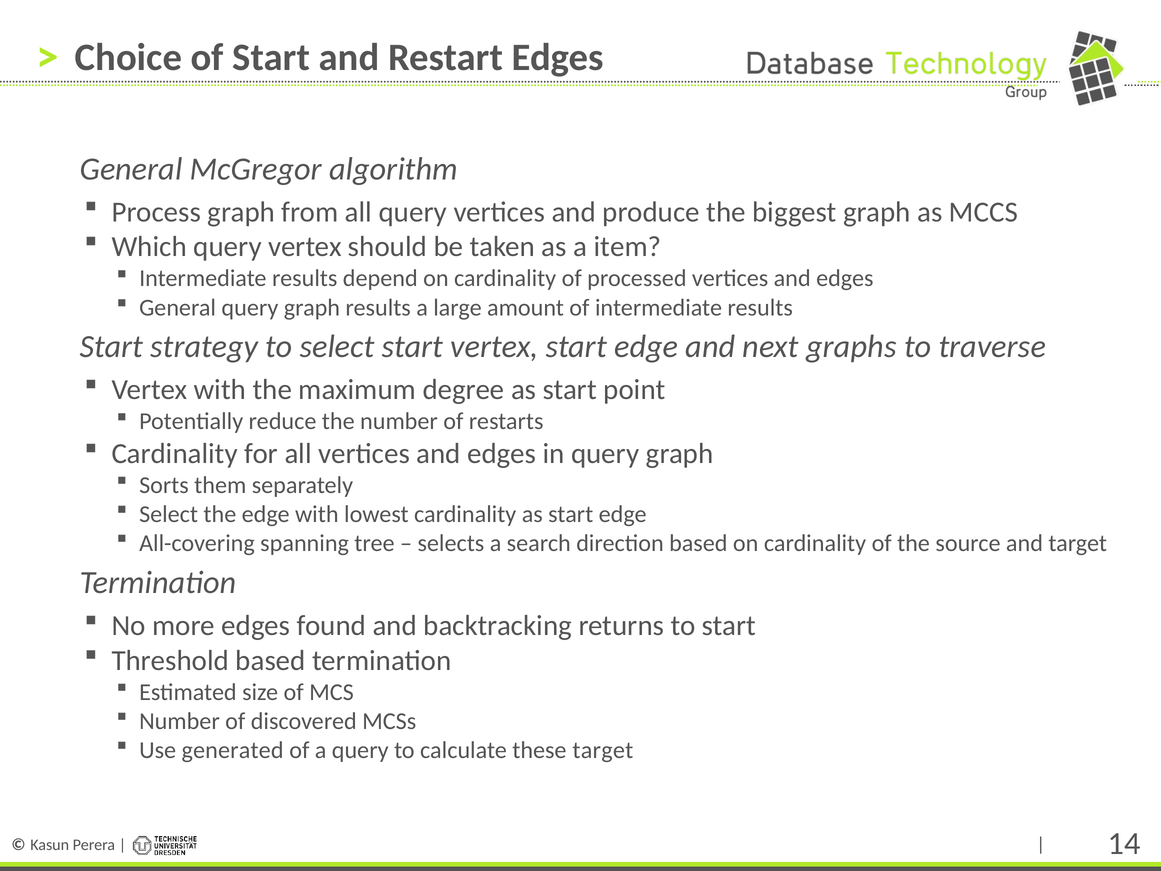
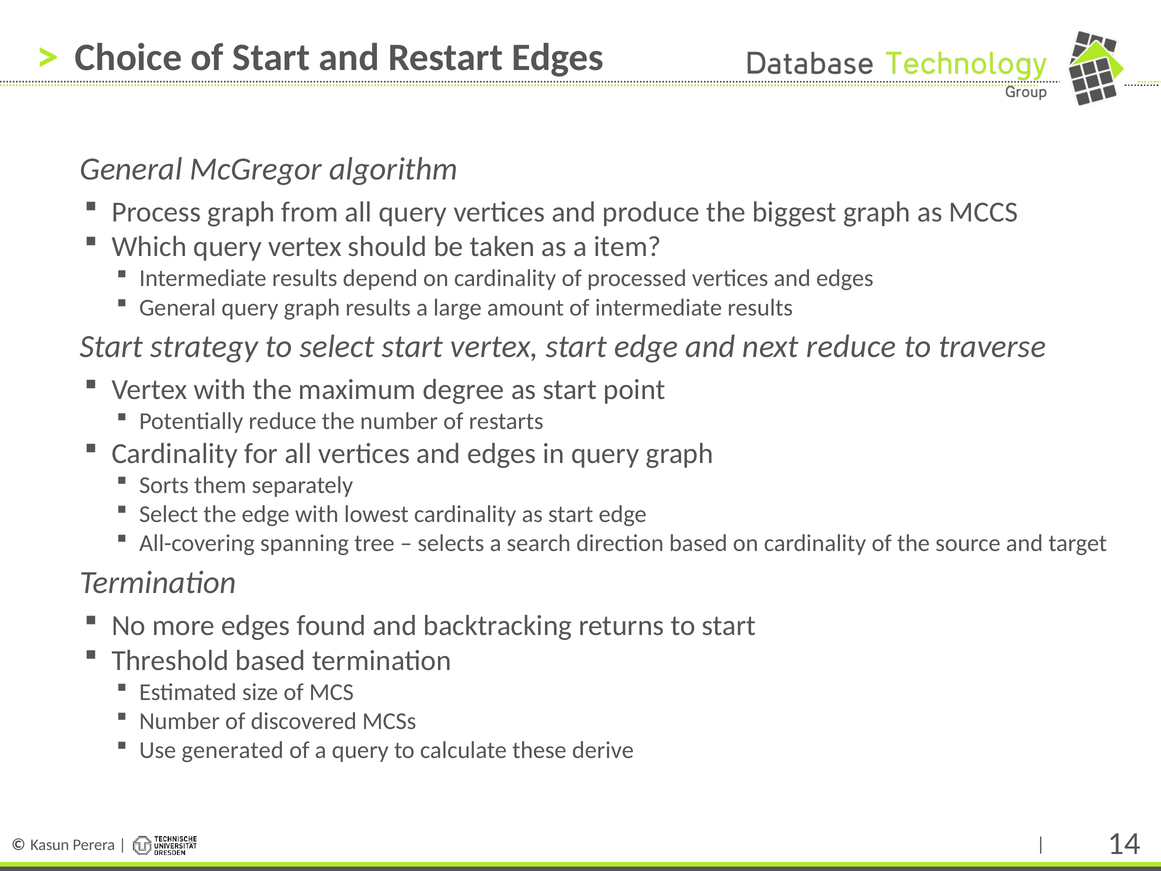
next graphs: graphs -> reduce (851, 347)
these target: target -> derive (603, 750)
